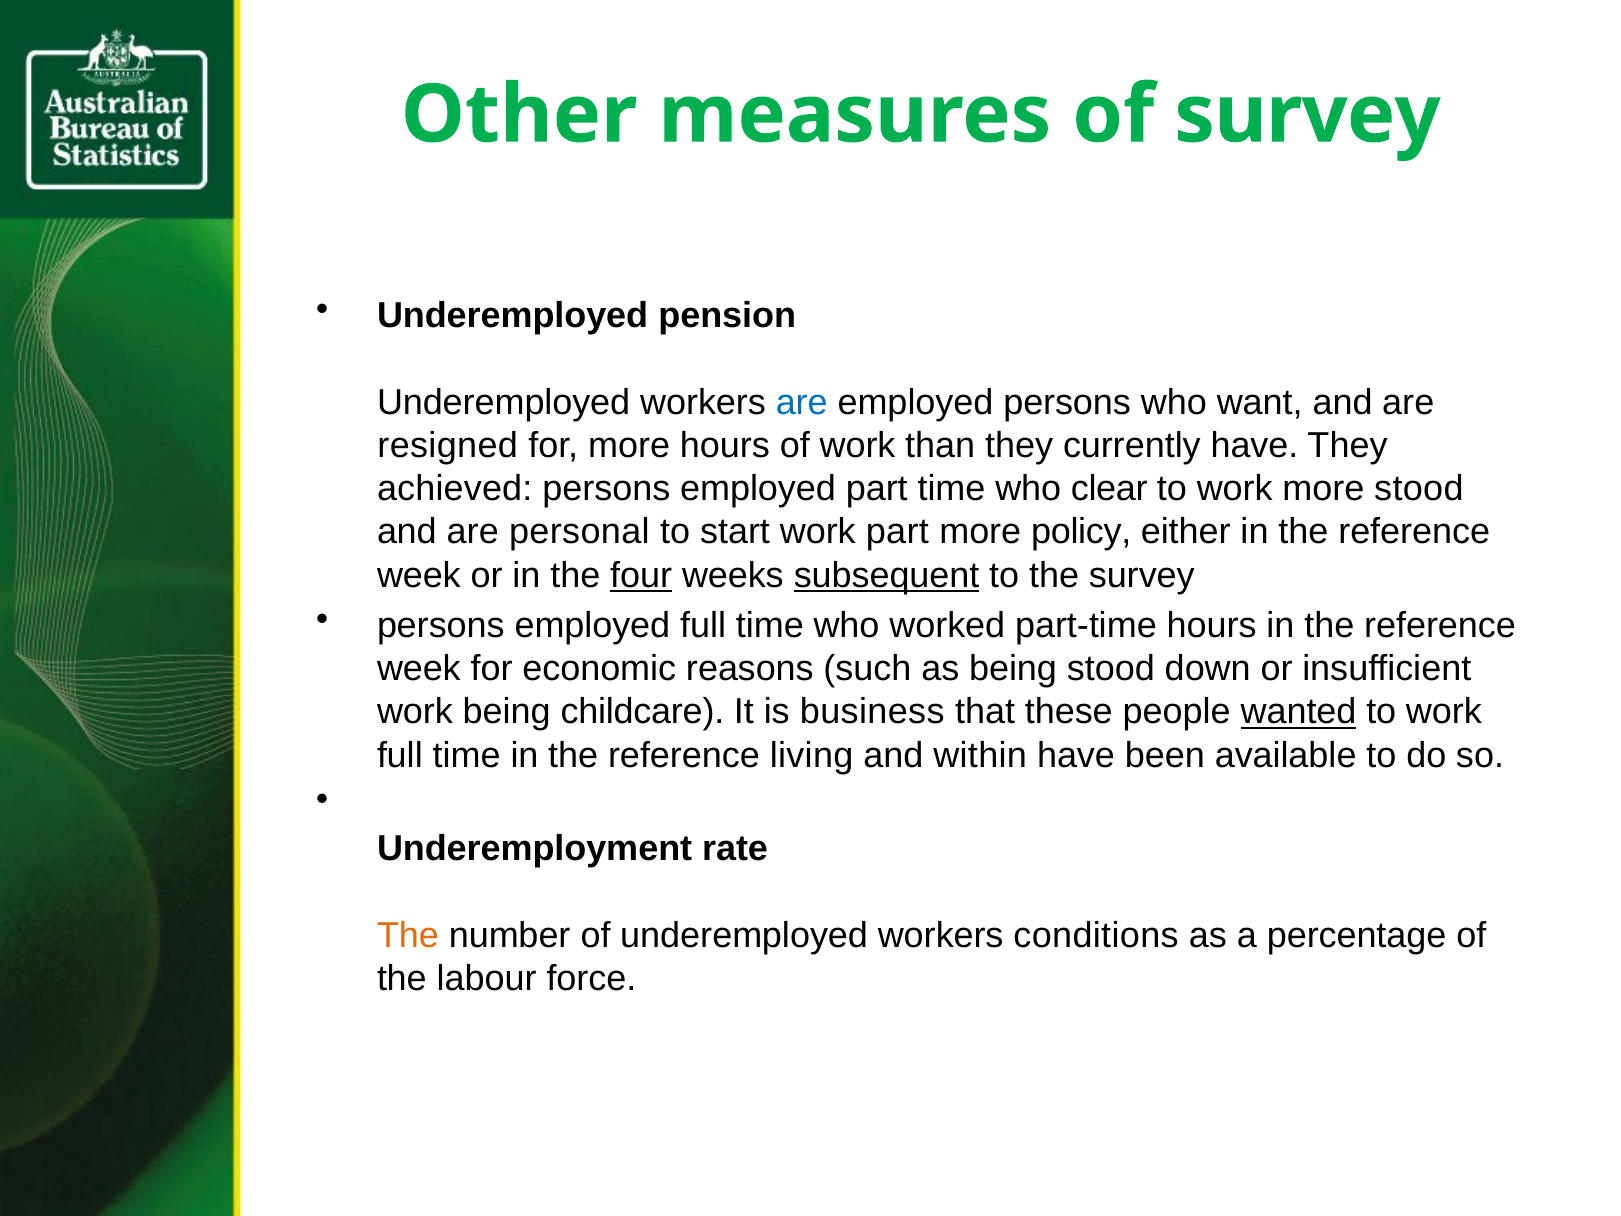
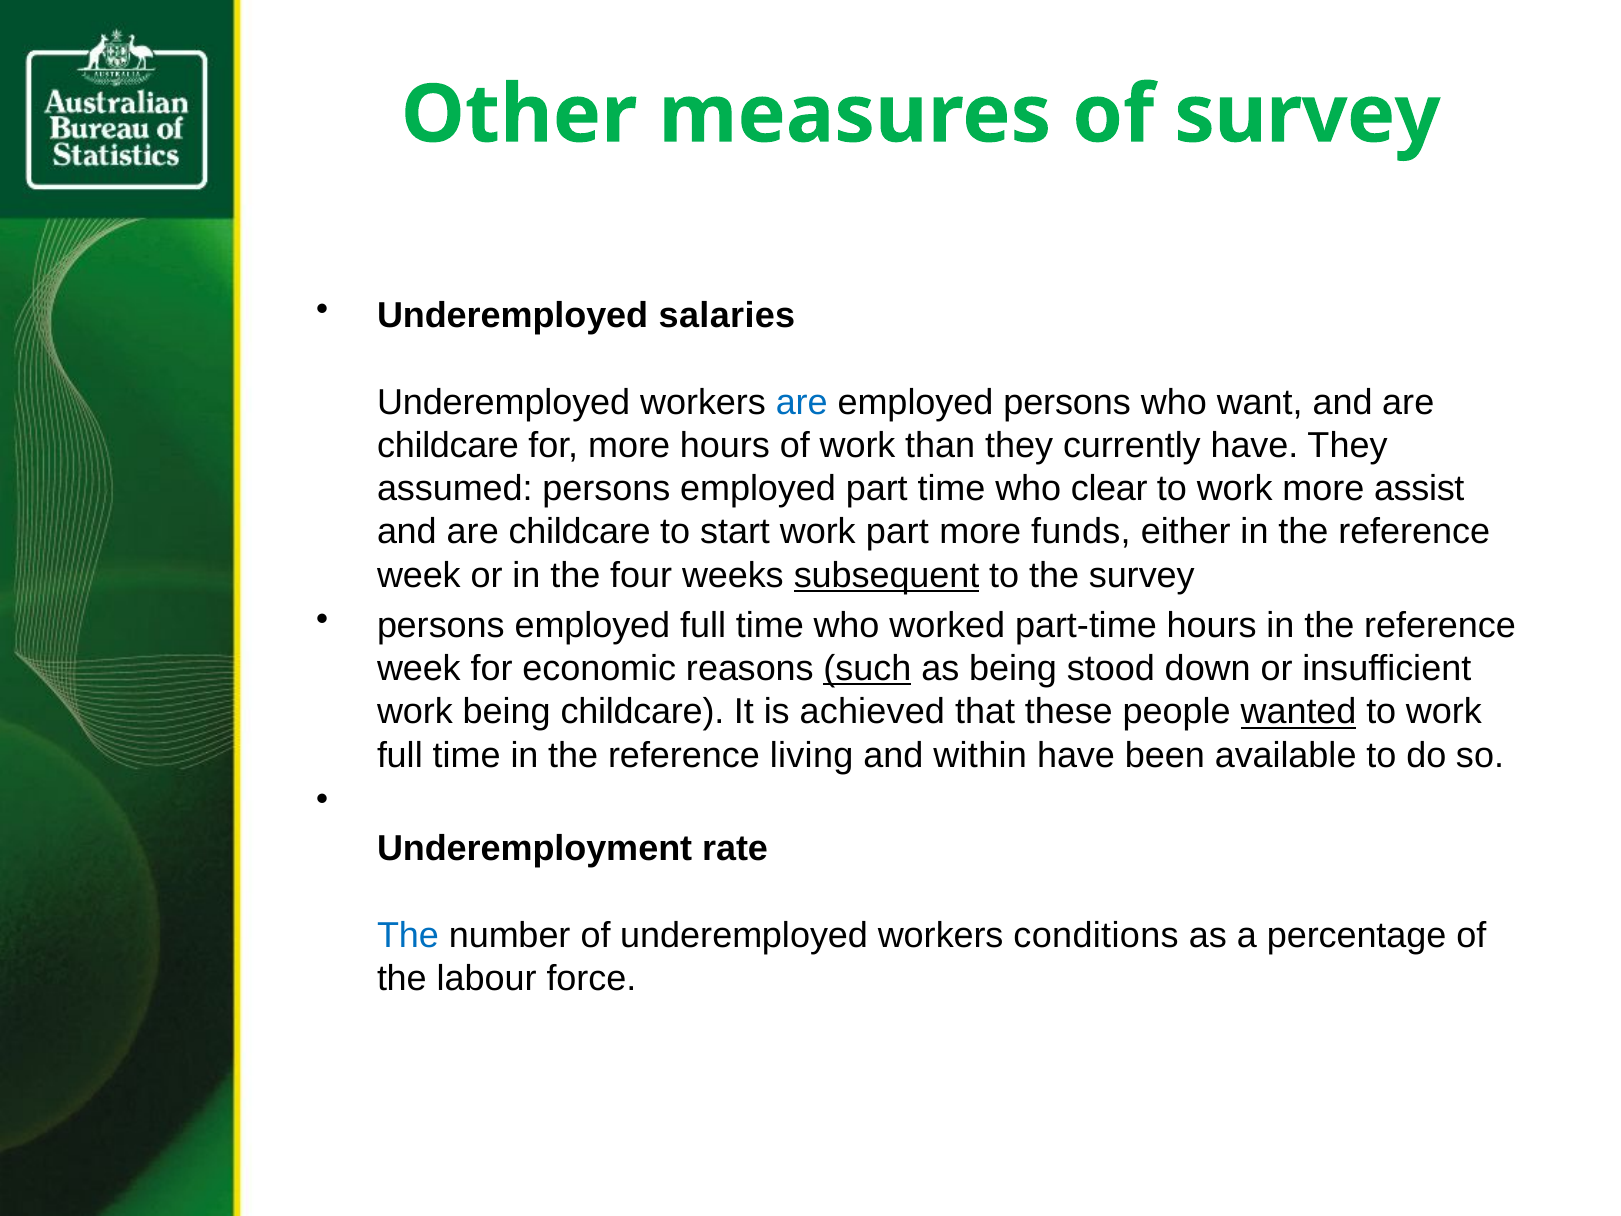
pension: pension -> salaries (727, 316)
resigned: resigned -> childcare (448, 446)
achieved: achieved -> assumed (455, 489)
more stood: stood -> assist (1419, 489)
personal: personal -> childcare (580, 532)
policy: policy -> funds (1081, 532)
four underline: present -> none (641, 575)
such underline: none -> present (867, 669)
business: business -> achieved (872, 712)
The colour: orange -> blue (408, 935)
